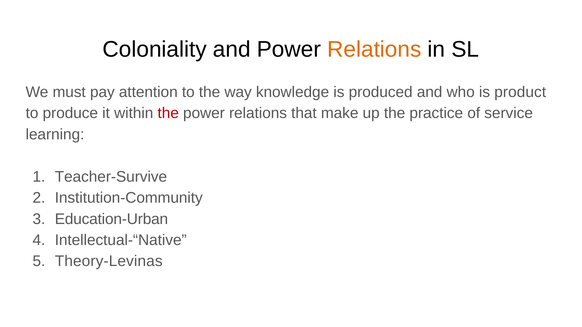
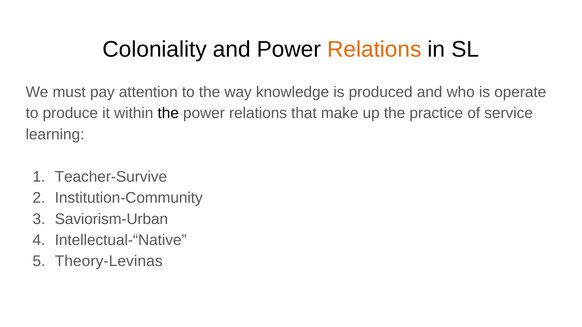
product: product -> operate (520, 92)
the colour: red -> black (168, 113)
Education-Urban: Education-Urban -> Saviorism-Urban (111, 219)
